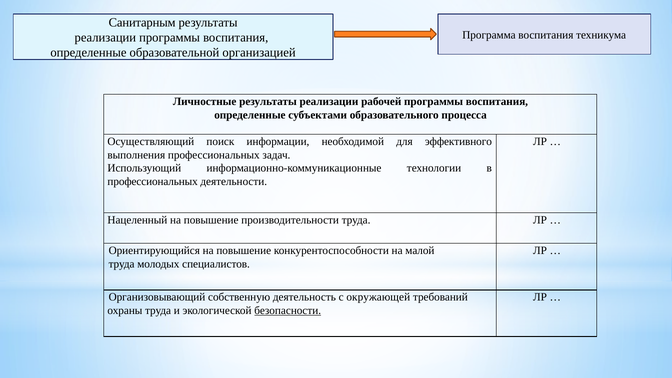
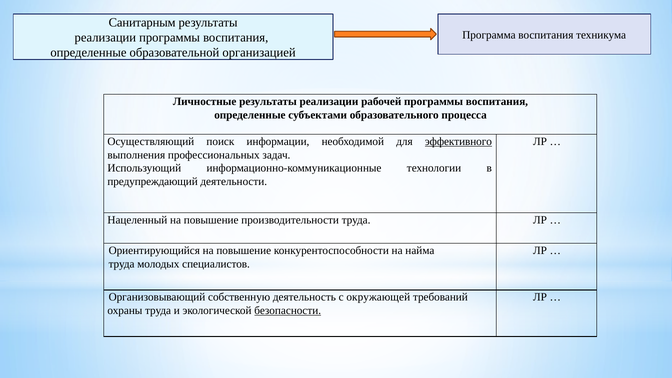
эффективного underline: none -> present (458, 142)
профессиональных: профессиональных -> предупреждающий (153, 181)
малой: малой -> найма (420, 251)
